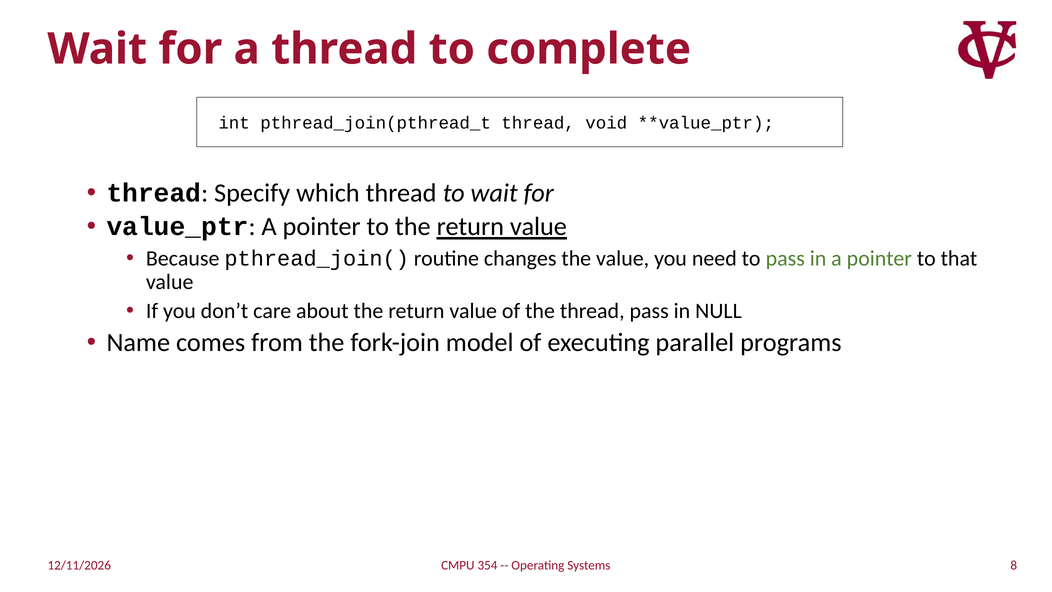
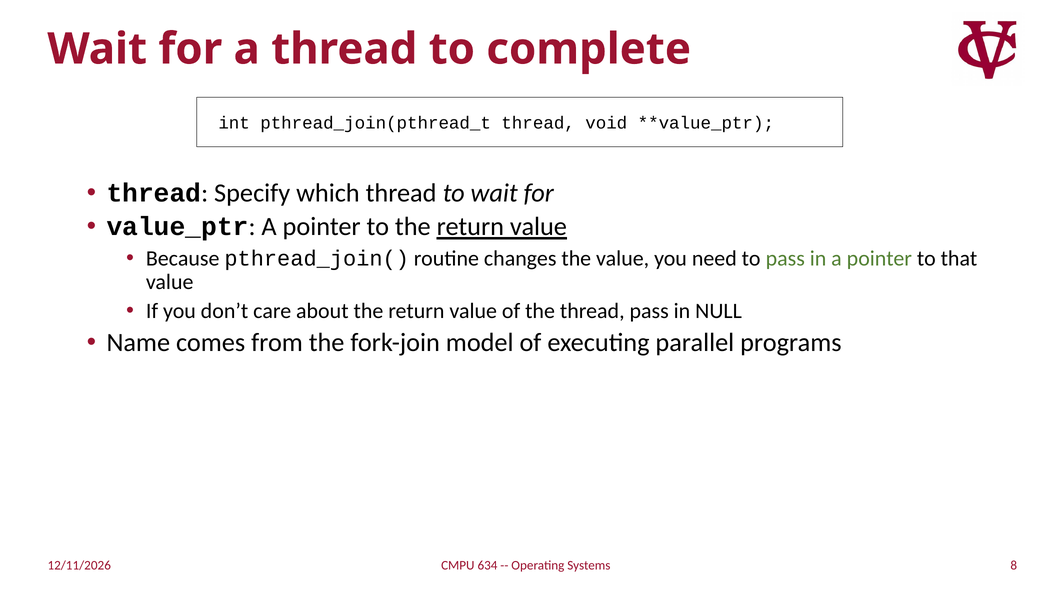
354: 354 -> 634 (487, 565)
